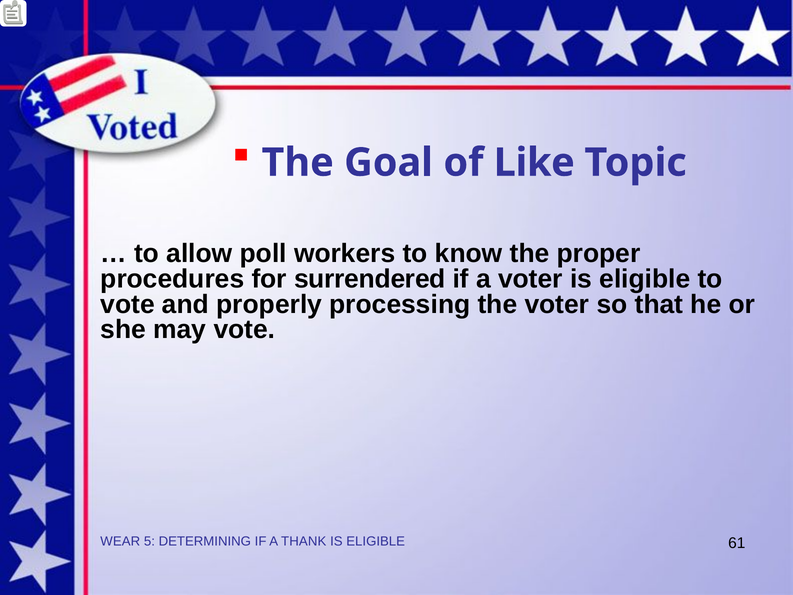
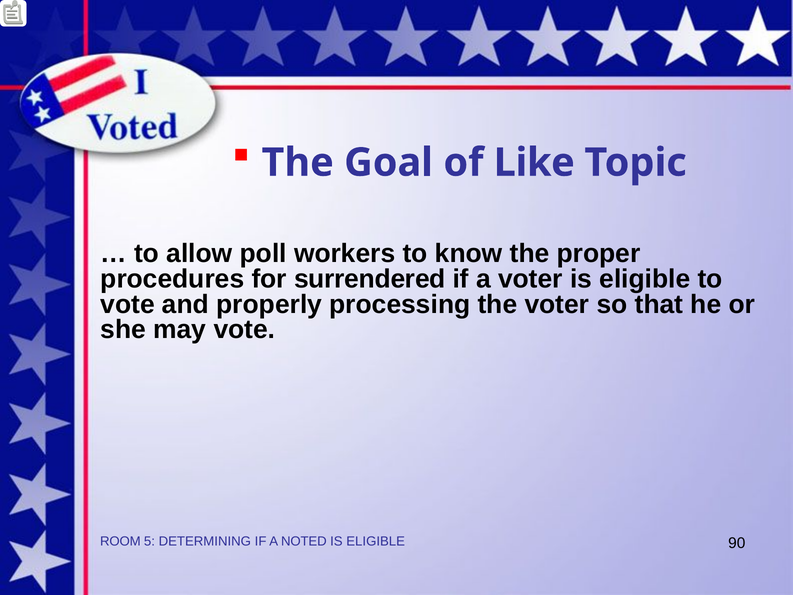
WEAR: WEAR -> ROOM (120, 541)
THANK: THANK -> NOTED (304, 541)
61: 61 -> 90 (737, 543)
